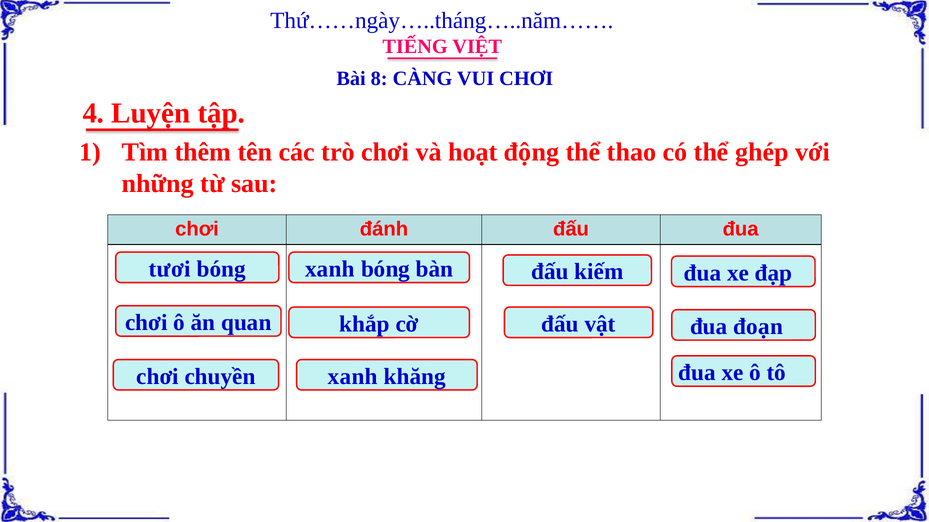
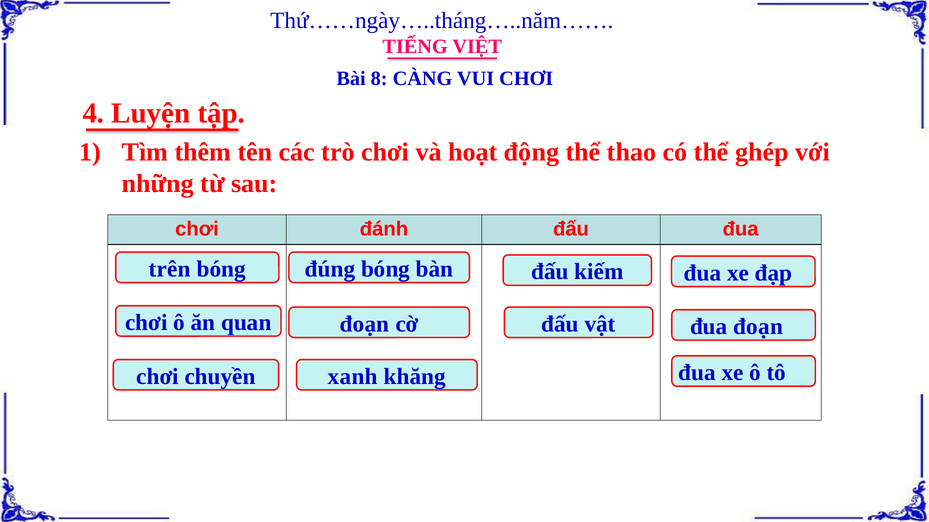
tươi: tươi -> trên (170, 269)
xanh: xanh -> đúng (330, 269)
khắp: khắp -> đoạn (364, 324)
